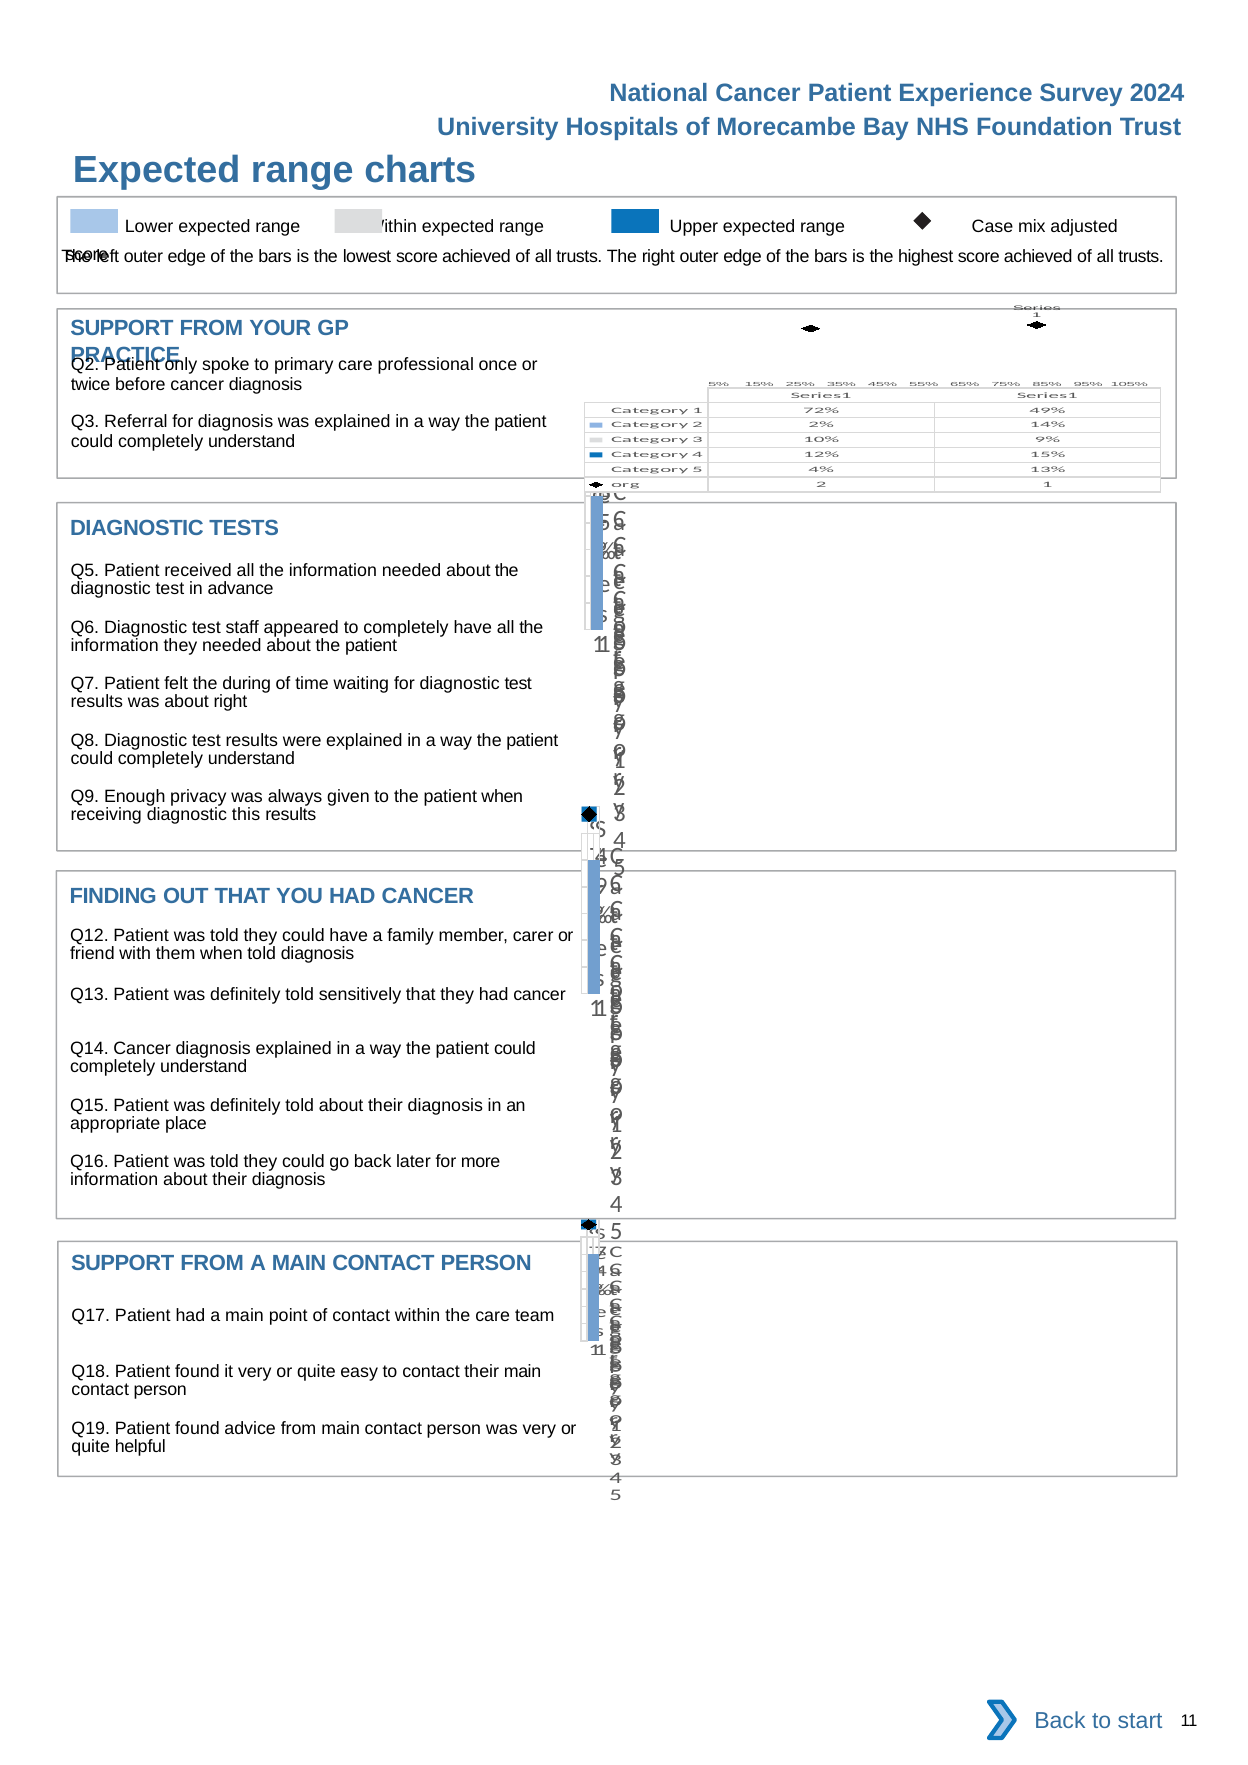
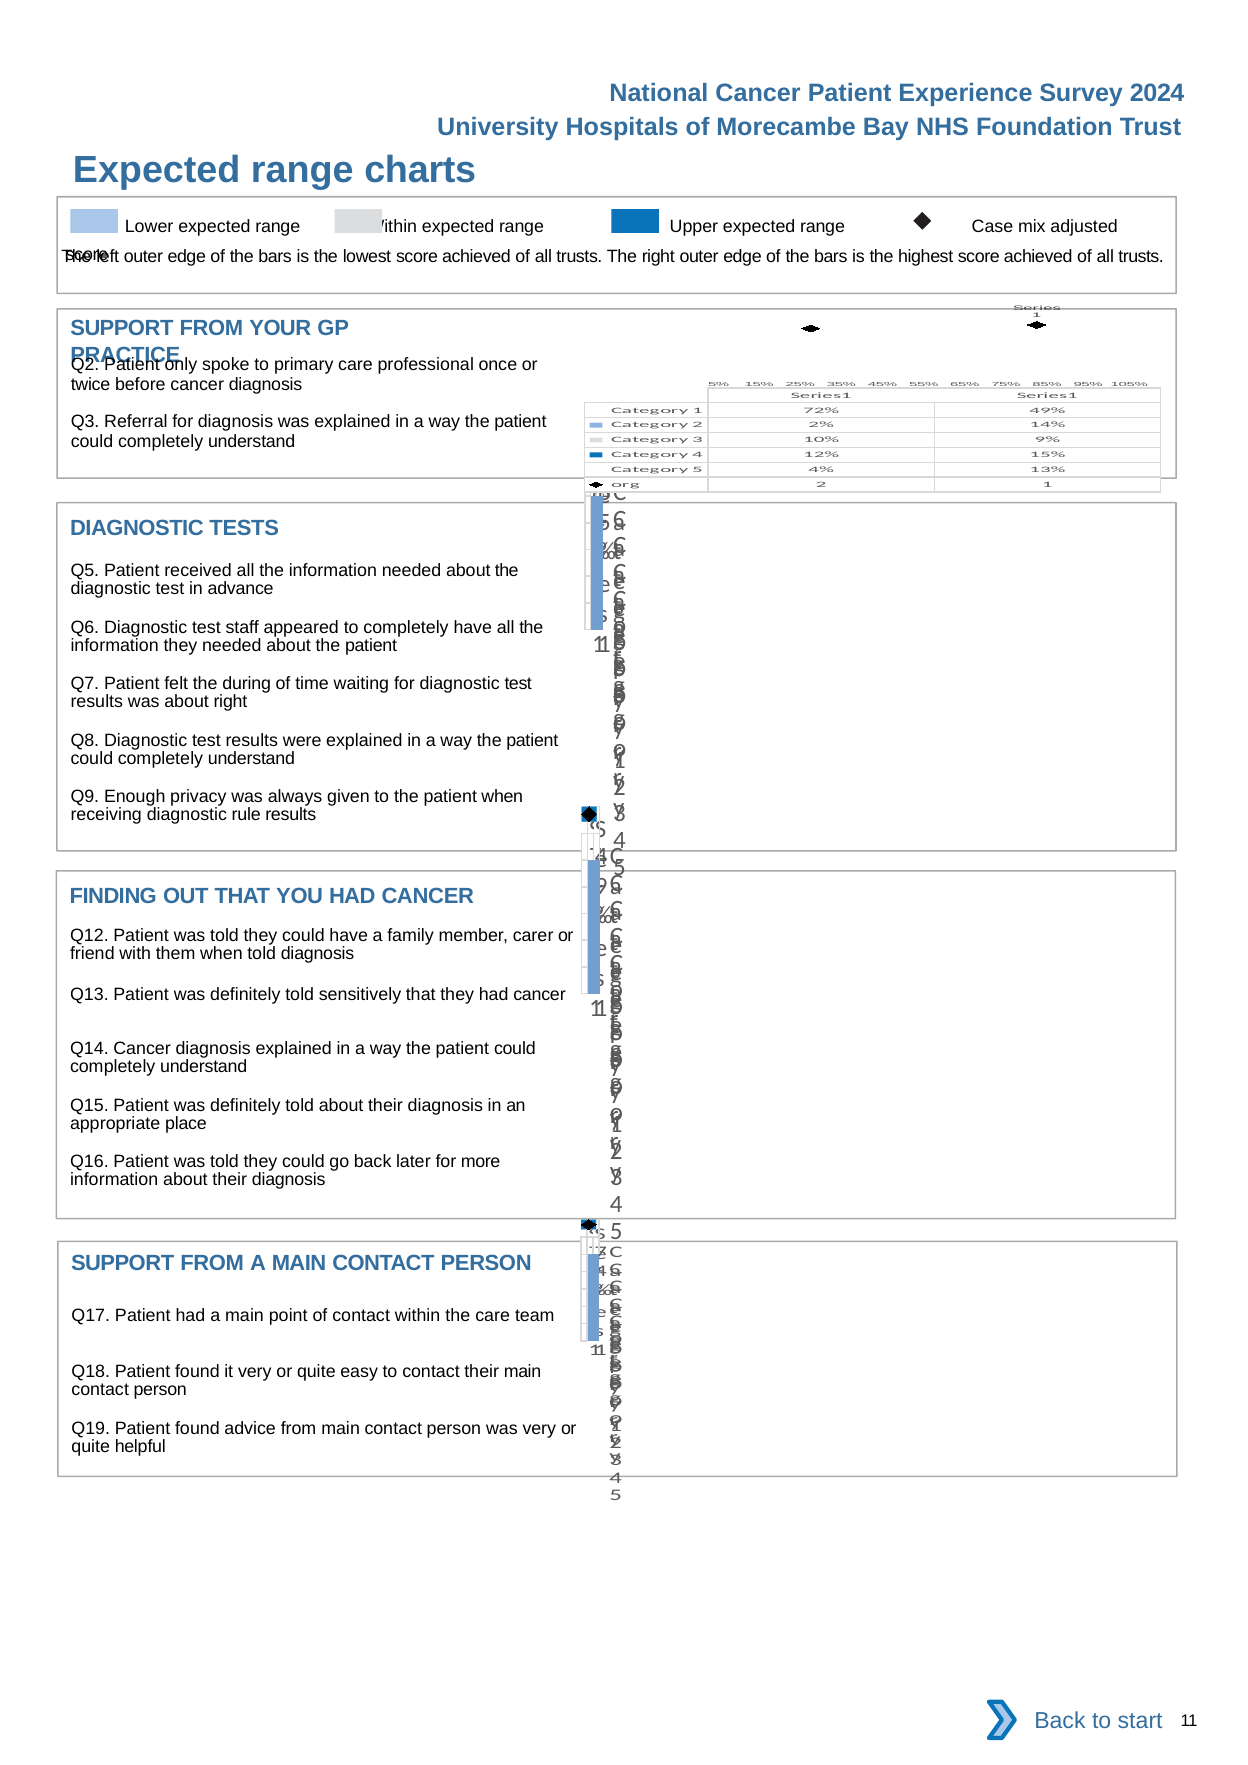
this: this -> rule (246, 815)
